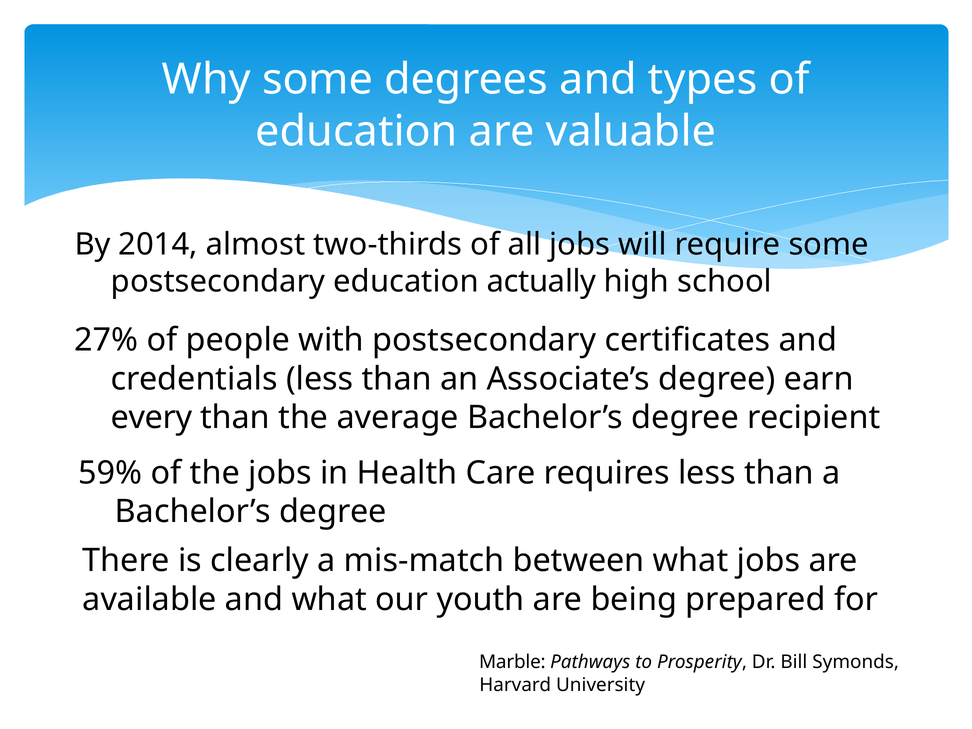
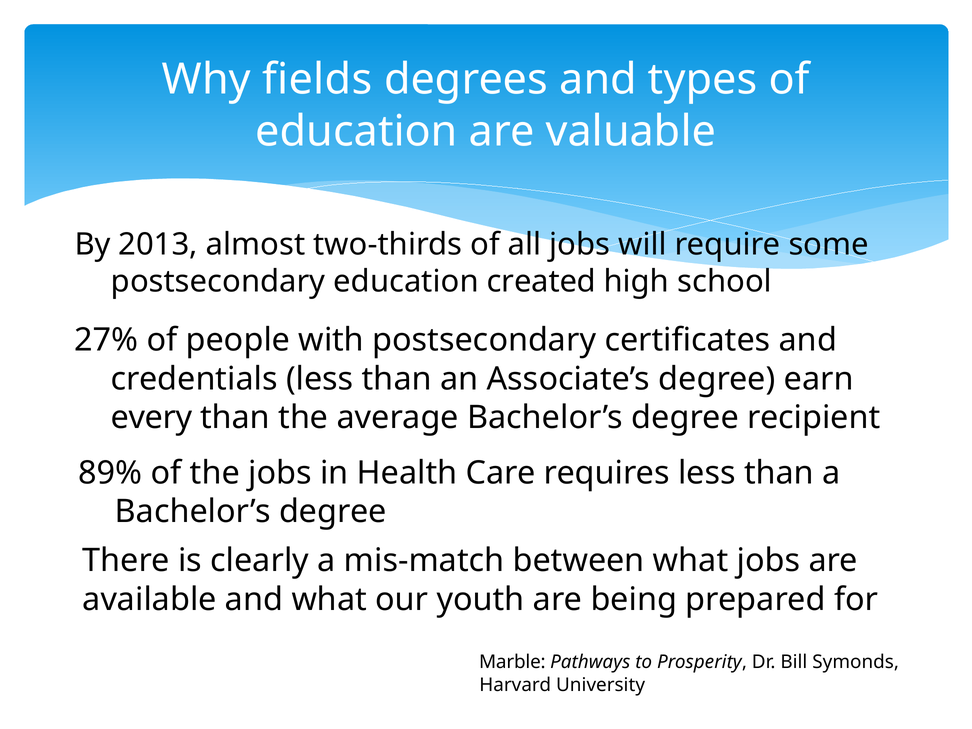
Why some: some -> fields (317, 80)
2014: 2014 -> 2013 (158, 244)
actually: actually -> created (541, 282)
59%: 59% -> 89% (110, 473)
